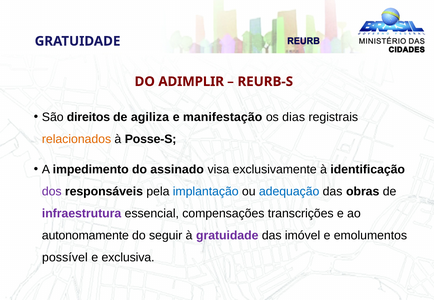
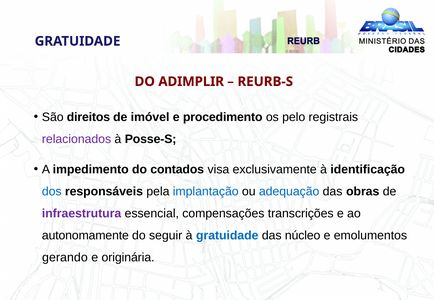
agiliza: agiliza -> imóvel (150, 117)
manifestação: manifestação -> procedimento (223, 117)
dias: dias -> pelo (294, 117)
relacionados colour: orange -> purple (77, 139)
assinado: assinado -> contados (177, 170)
dos colour: purple -> blue (52, 192)
gratuidade colour: purple -> blue (227, 236)
imóvel: imóvel -> núcleo (303, 236)
possível: possível -> gerando (65, 258)
exclusiva: exclusiva -> originária (128, 258)
